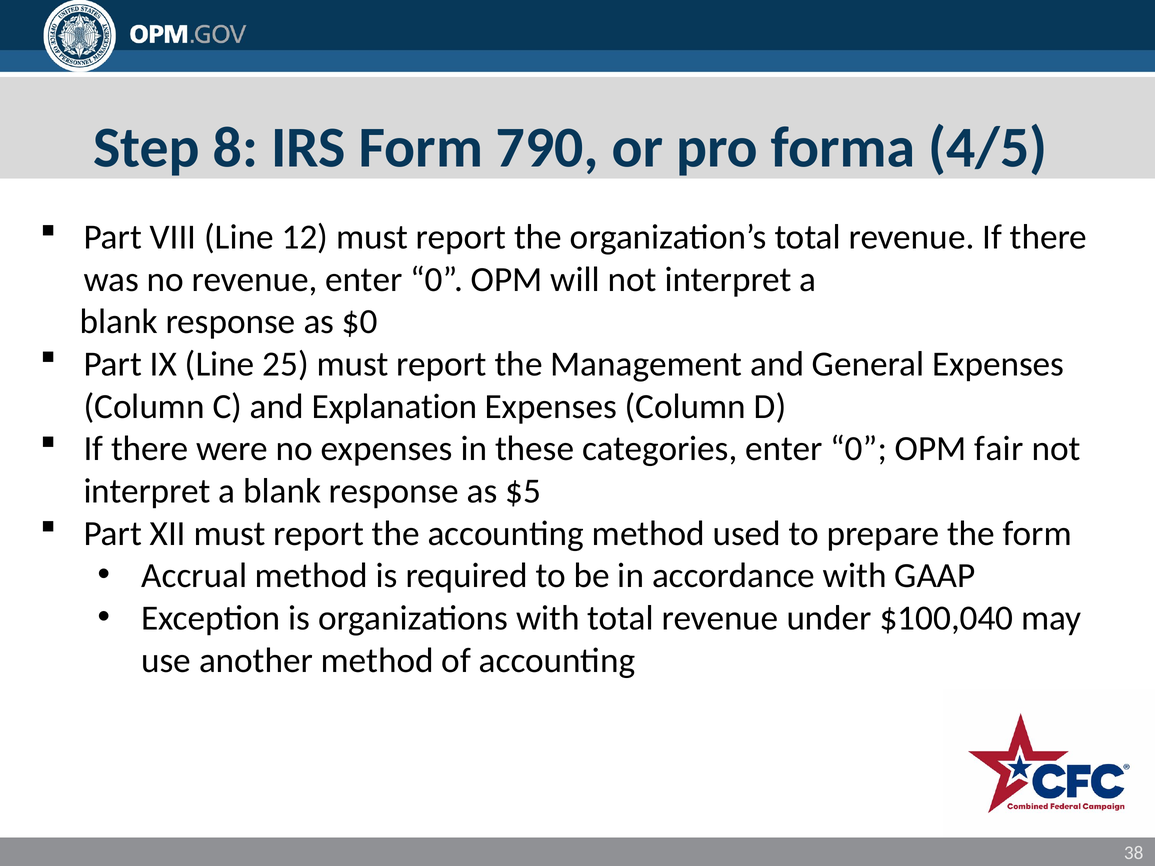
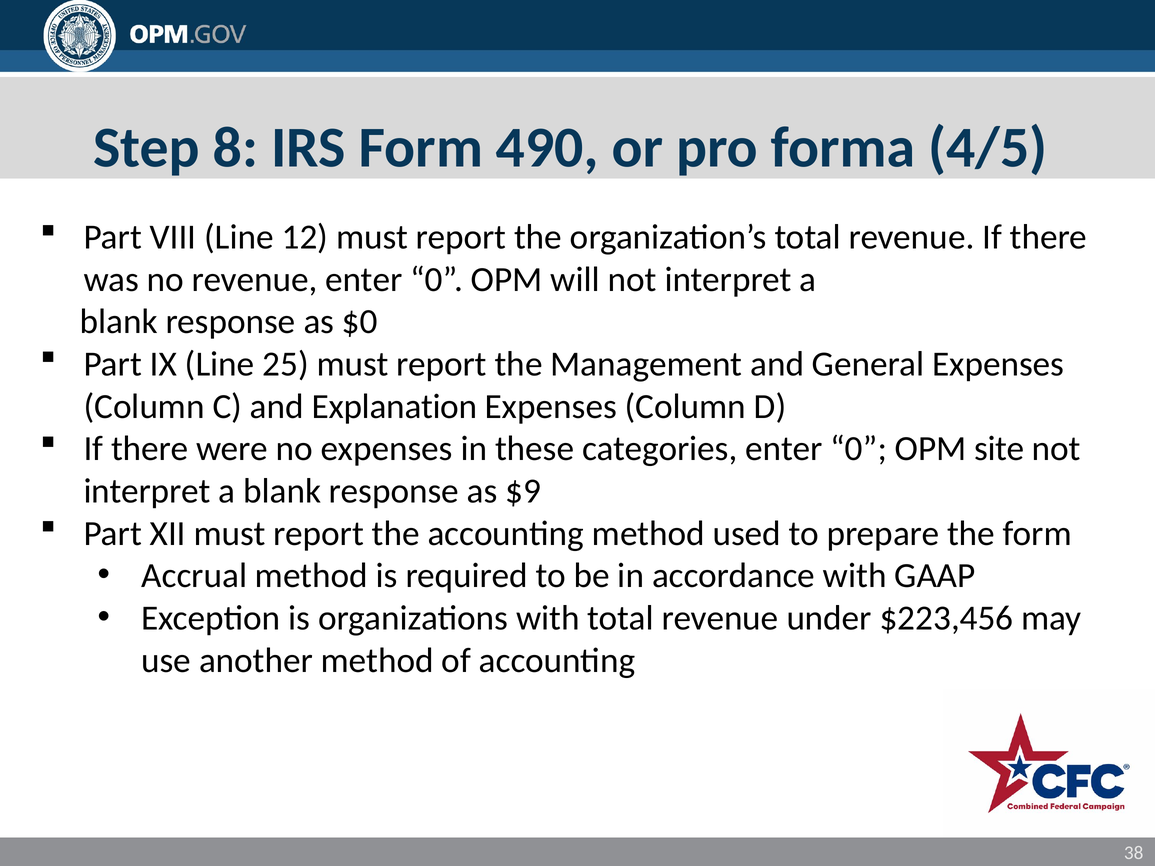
790: 790 -> 490 (547, 148)
fair: fair -> site (999, 449)
$5: $5 -> $9 (523, 491)
$100,040: $100,040 -> $223,456 (946, 618)
